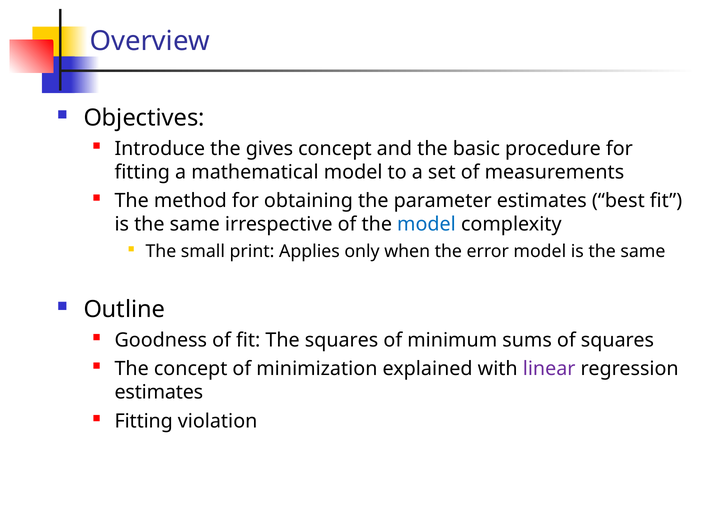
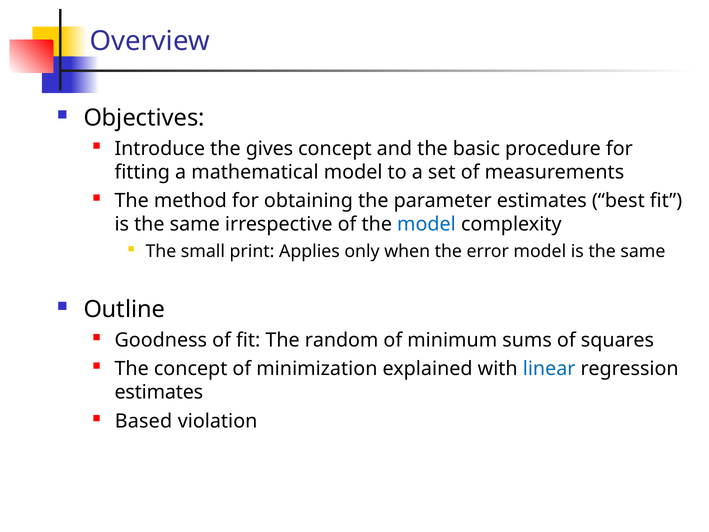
The squares: squares -> random (342, 340)
linear colour: purple -> blue (549, 369)
Fitting: Fitting -> Based (144, 421)
